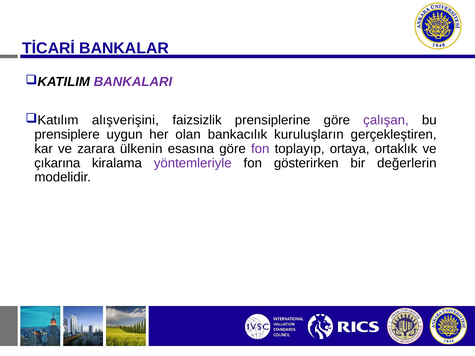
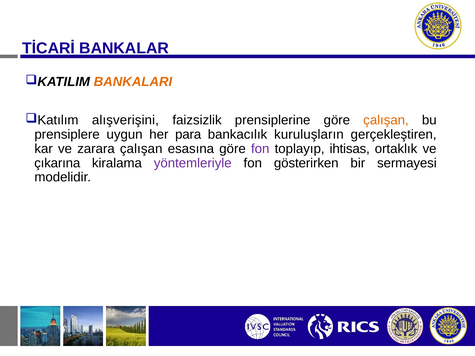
BANKALARI colour: purple -> orange (133, 82)
çalışan colour: purple -> orange (386, 120)
olan: olan -> para (188, 135)
zarara ülkenin: ülkenin -> çalışan (141, 149)
ortaya: ortaya -> ihtisas (350, 149)
değerlerin: değerlerin -> sermayesi (407, 163)
